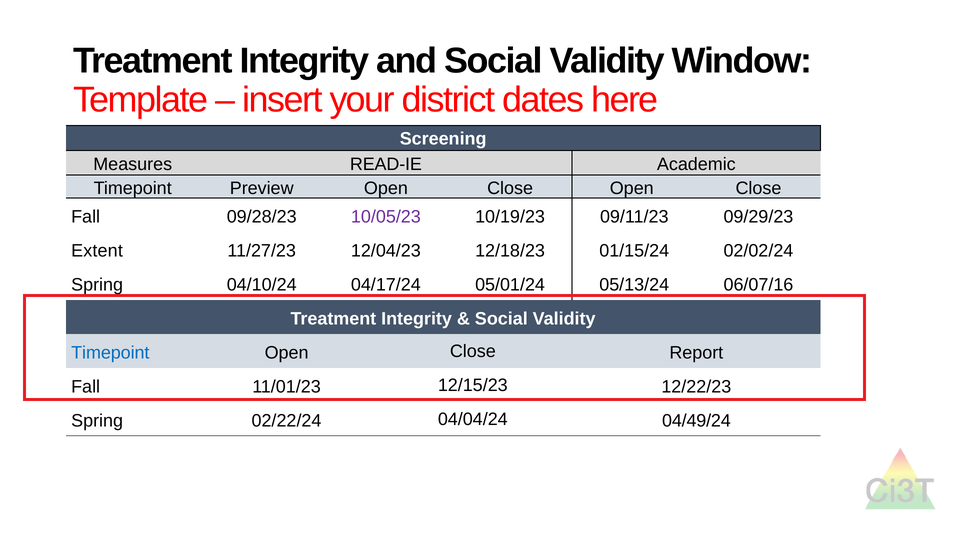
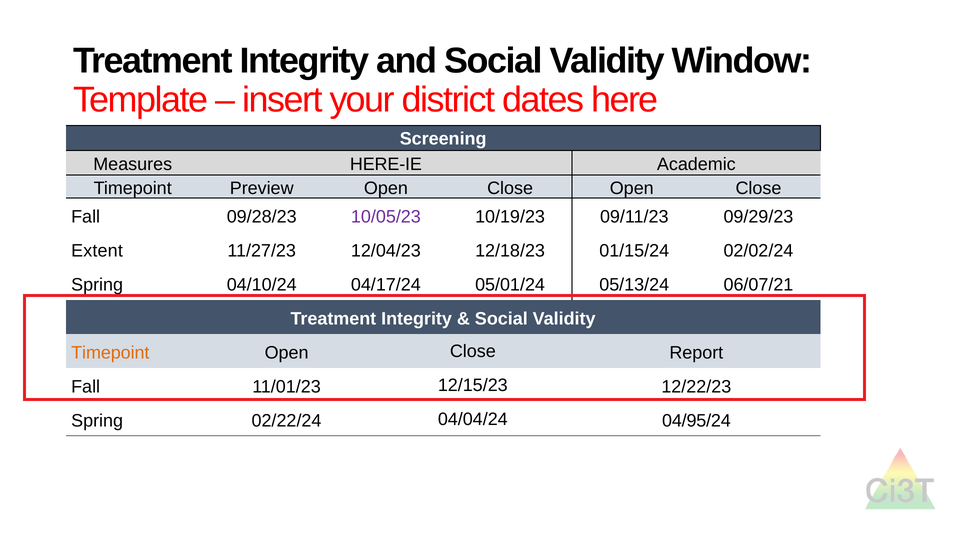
READ-IE: READ-IE -> HERE-IE (386, 164)
06/07/16: 06/07/16 -> 06/07/21 (758, 285)
Timepoint colour: blue -> orange (110, 353)
04/49/24: 04/49/24 -> 04/95/24 (696, 421)
